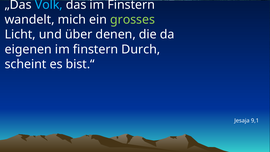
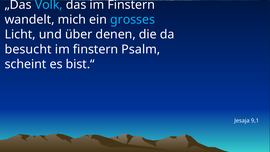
grosses colour: light green -> light blue (133, 20)
eigenen: eigenen -> besucht (28, 49)
Durch: Durch -> Psalm (141, 49)
